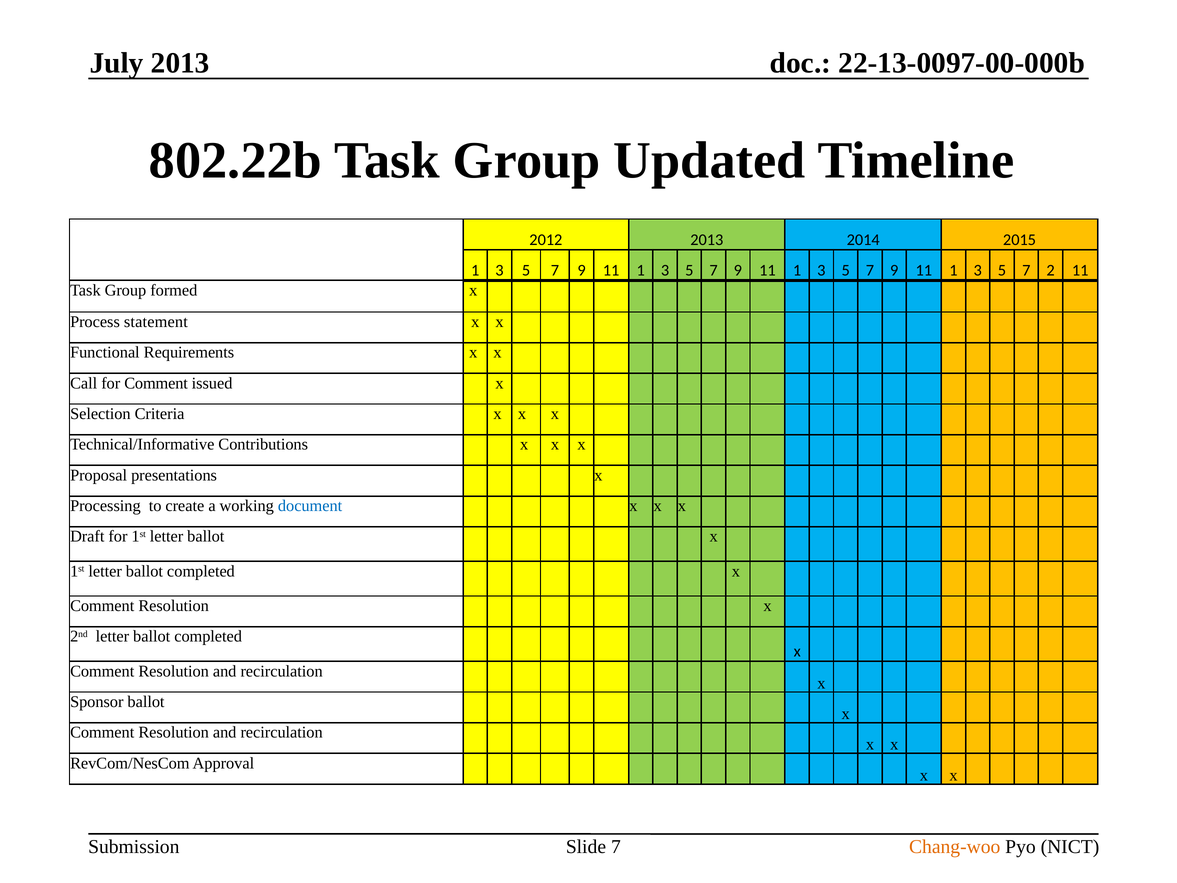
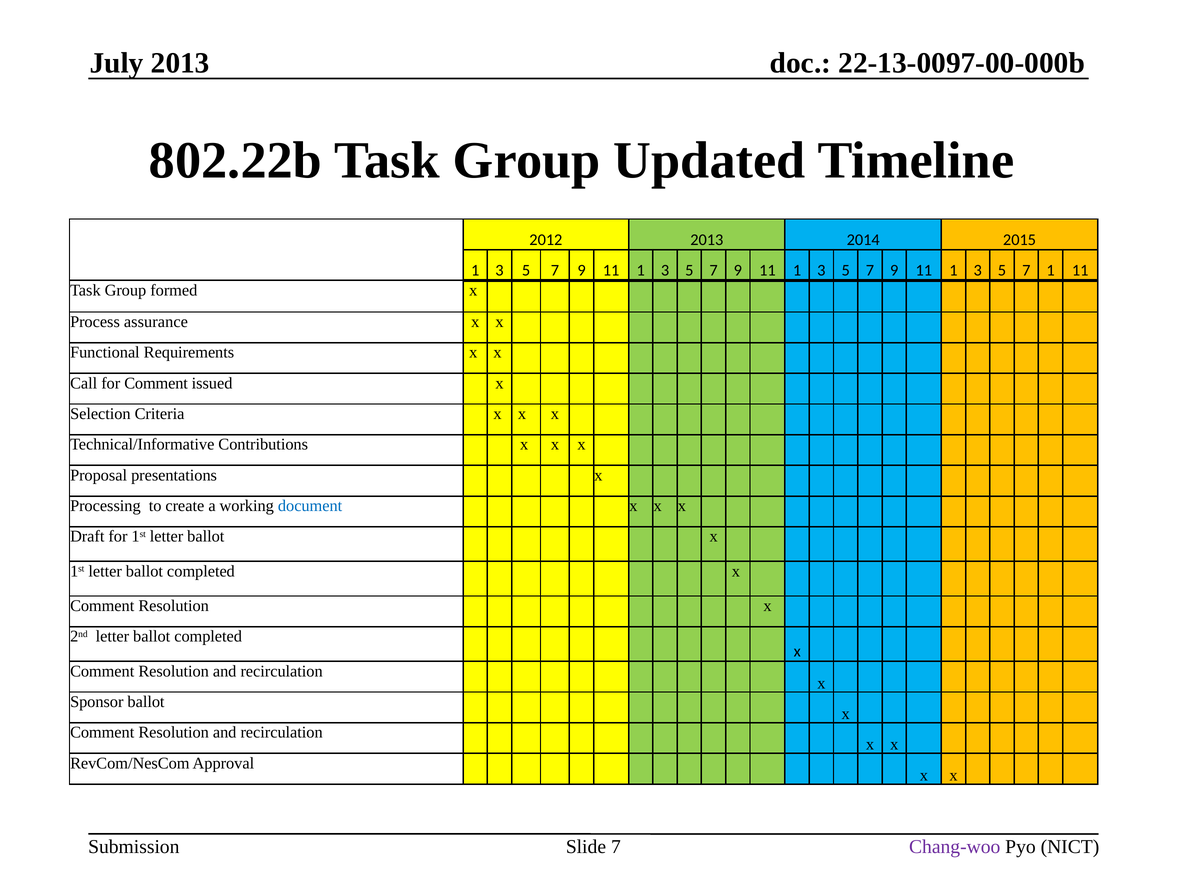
7 2: 2 -> 1 (1051, 271)
statement: statement -> assurance (156, 322)
Chang-woo colour: orange -> purple (955, 847)
